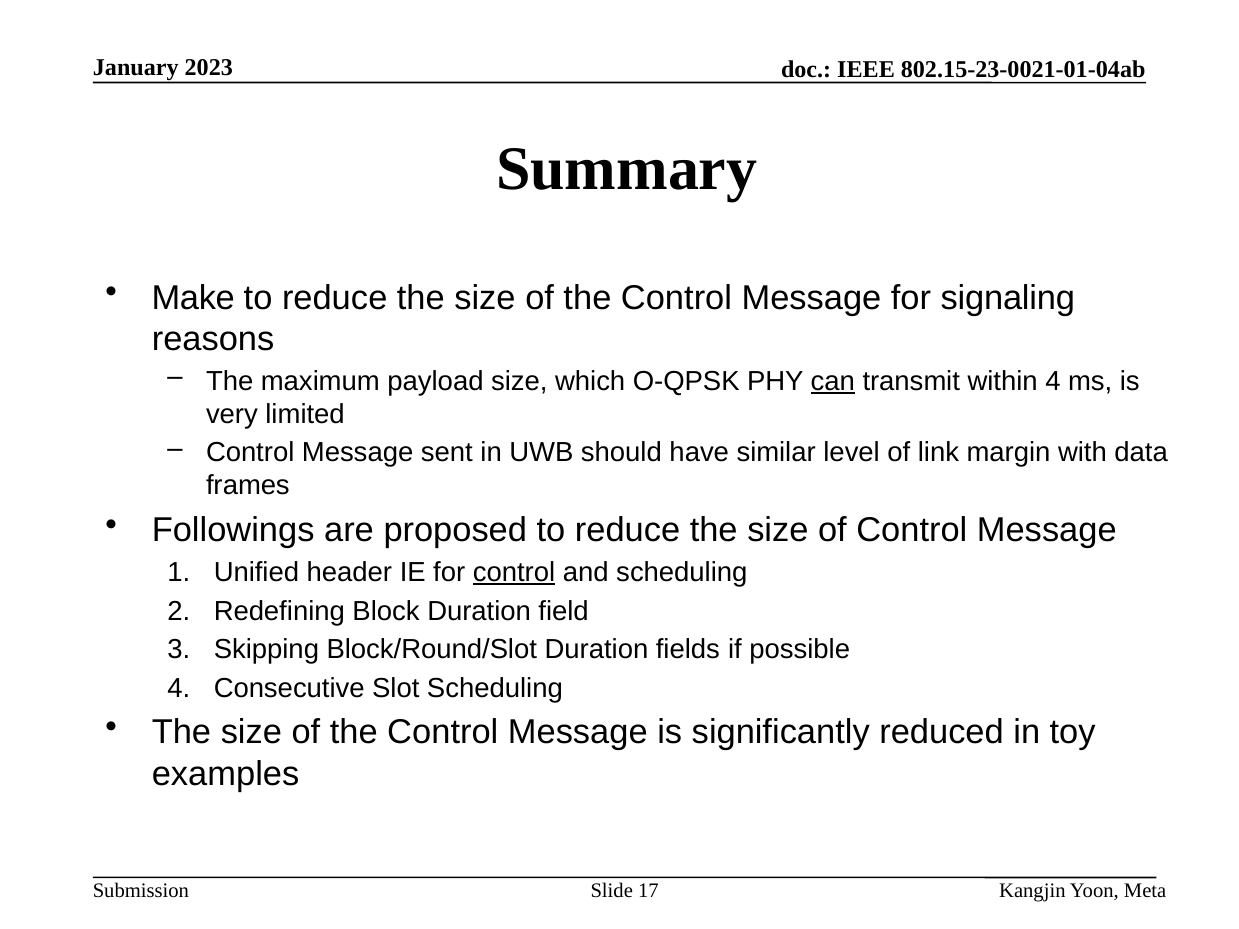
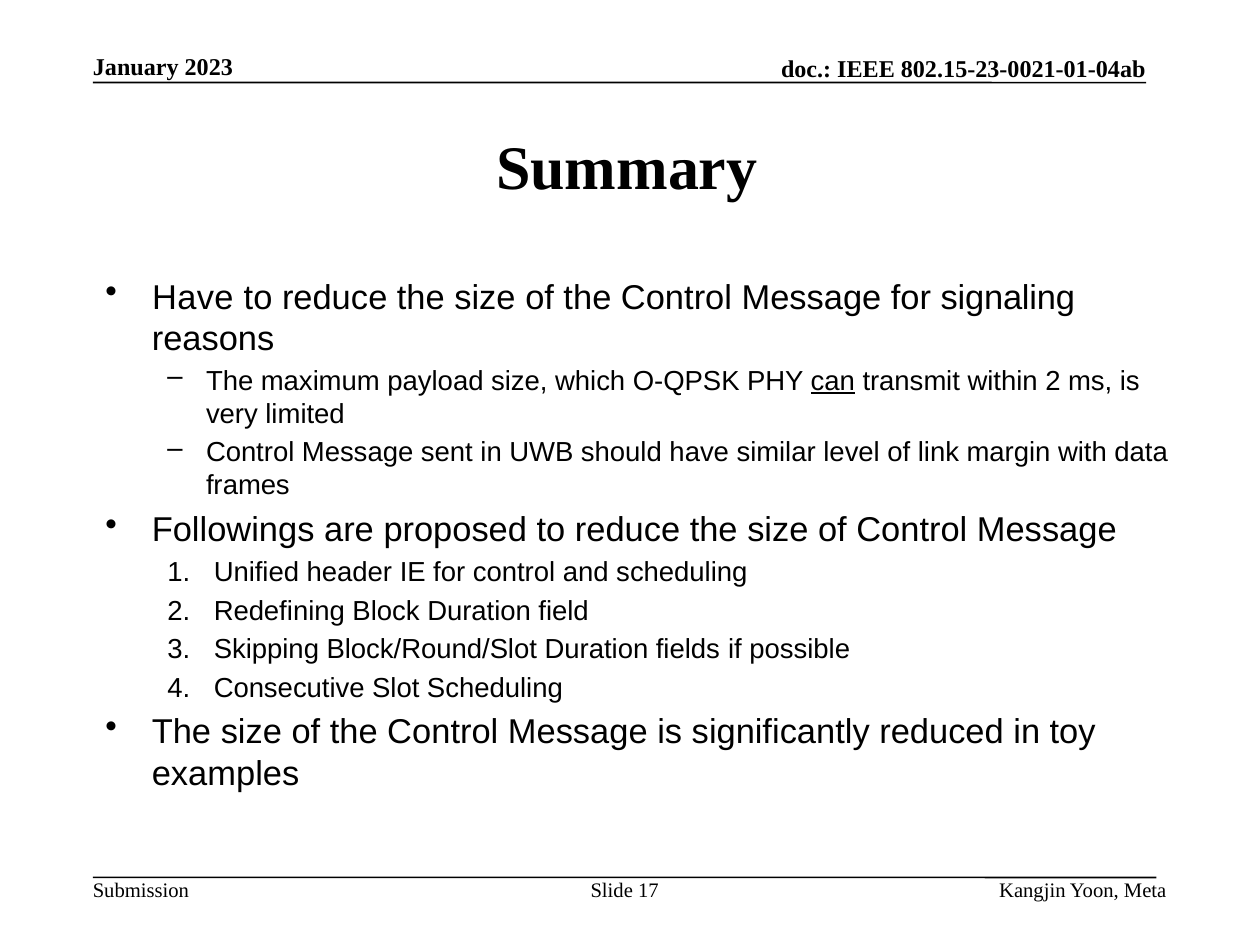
Make: Make -> Have (193, 298)
within 4: 4 -> 2 (1053, 381)
control underline: present -> none (514, 573)
